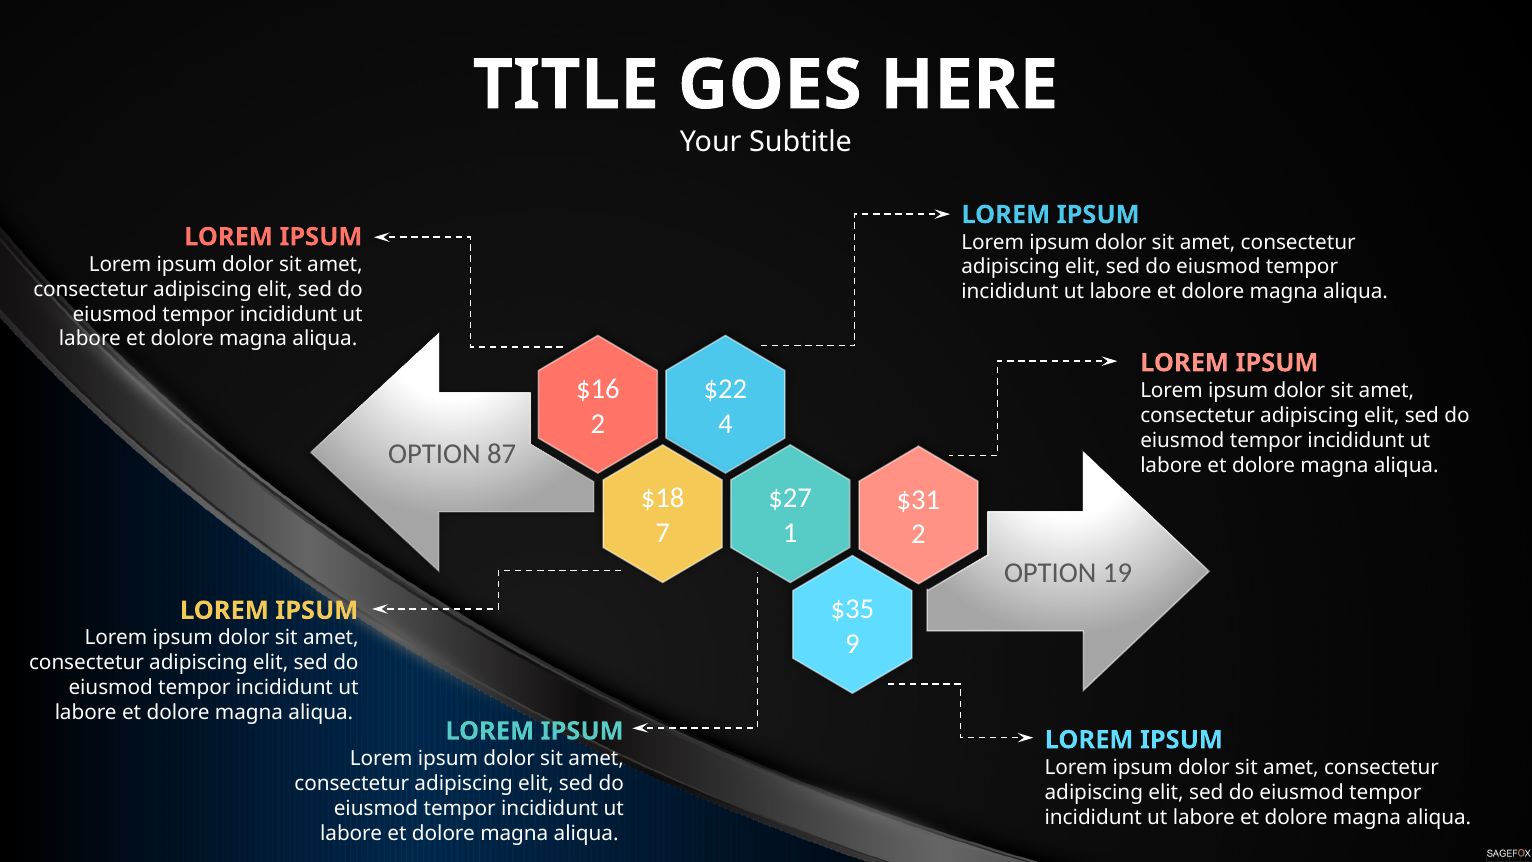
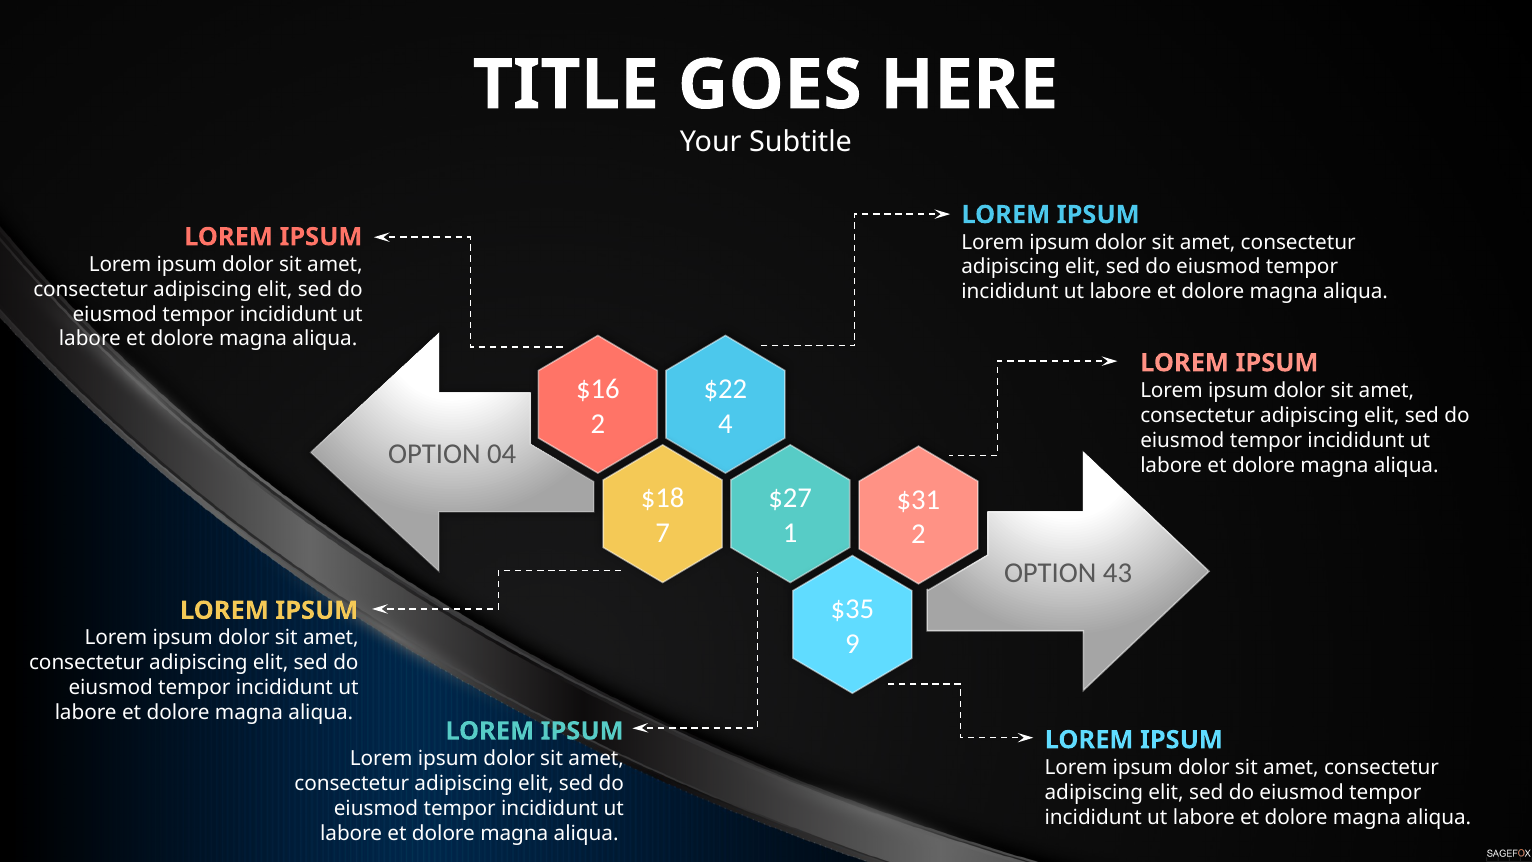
87: 87 -> 04 (502, 454)
19: 19 -> 43 (1118, 573)
